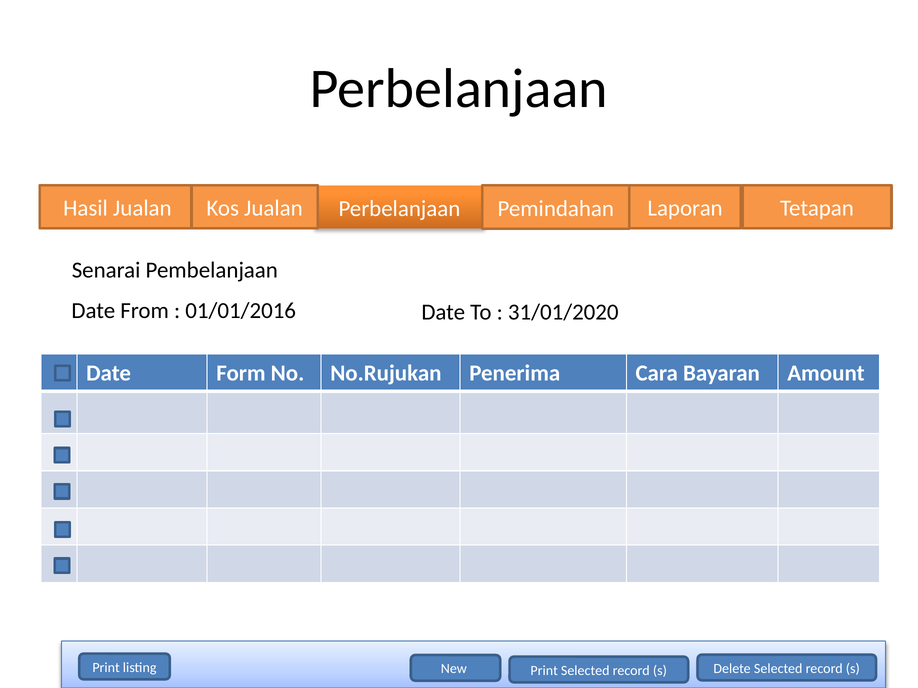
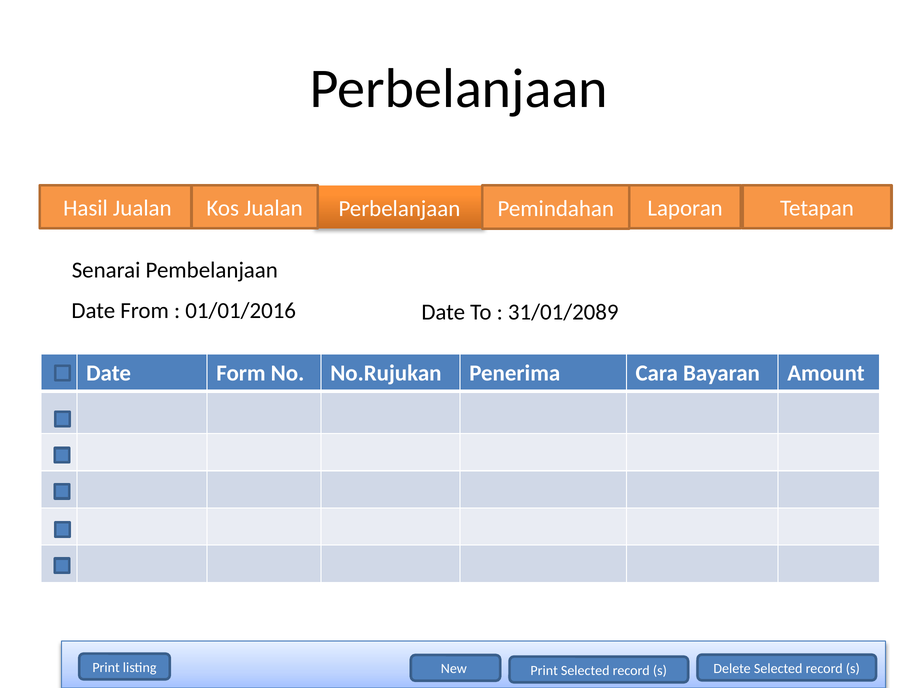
31/01/2020: 31/01/2020 -> 31/01/2089 (563, 313)
